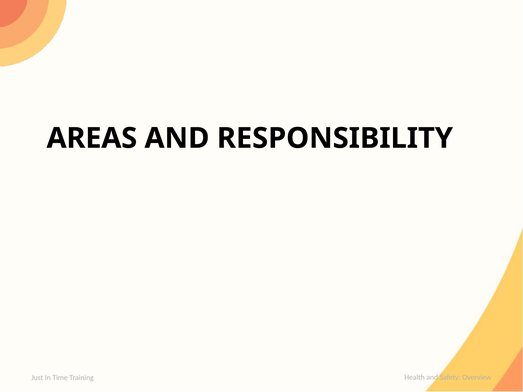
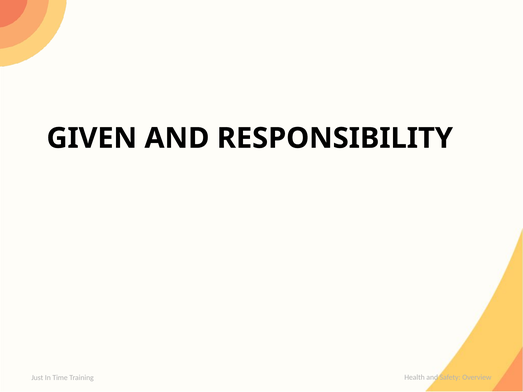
AREAS: AREAS -> GIVEN (92, 138)
